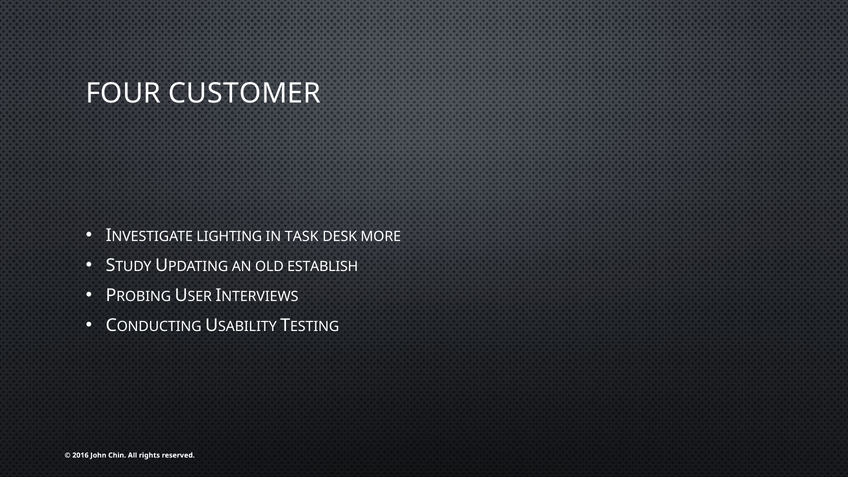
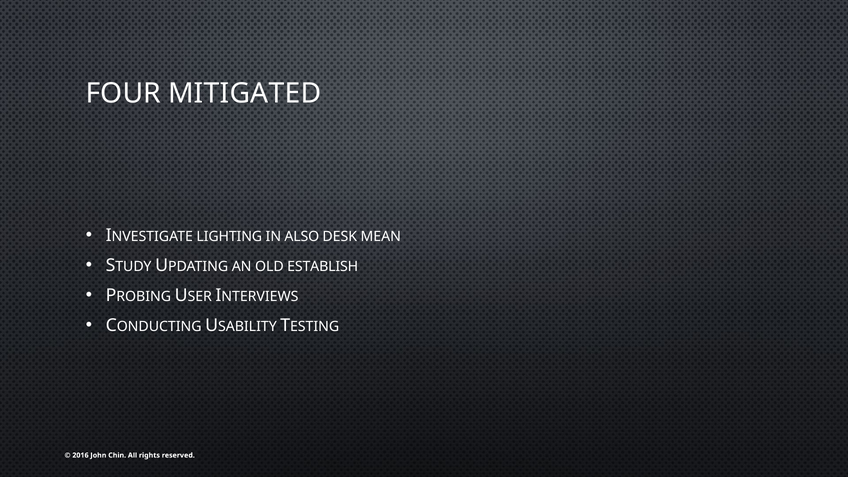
CUSTOMER: CUSTOMER -> MITIGATED (245, 94)
TASK: TASK -> ALSO (302, 236)
MORE: MORE -> MEAN (381, 236)
